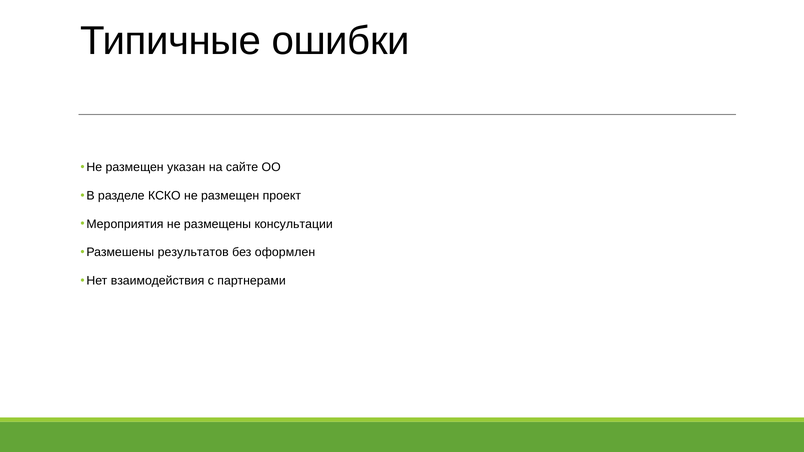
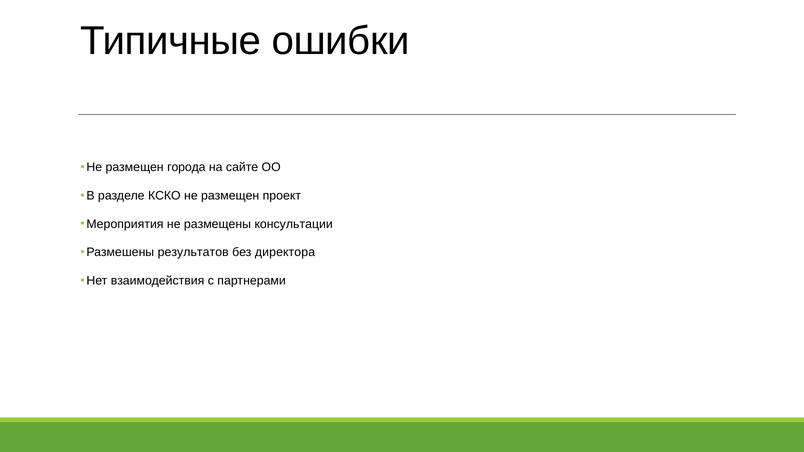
указан: указан -> города (186, 168)
оформлен: оформлен -> директора (285, 252)
